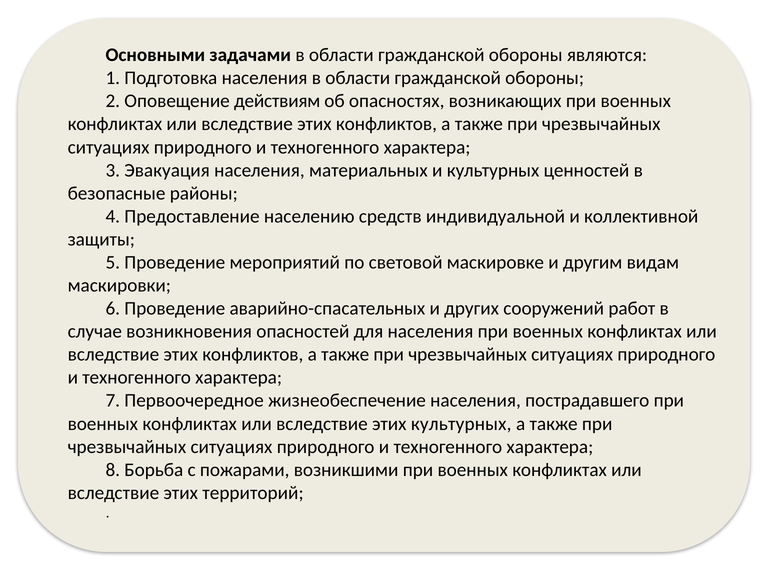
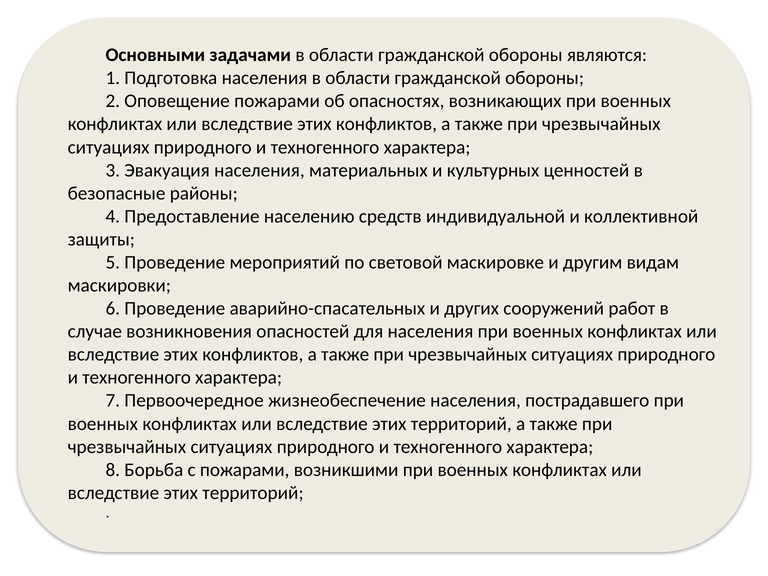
Оповещение действиям: действиям -> пожарами (277, 101)
культурных: культурных -> территорий (461, 424)
